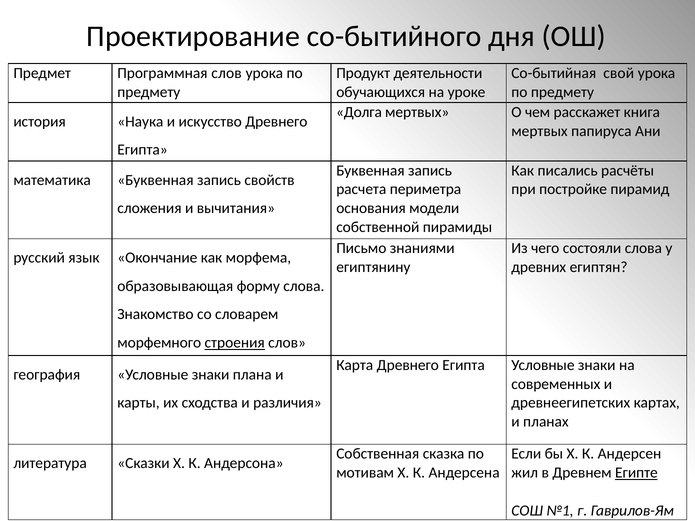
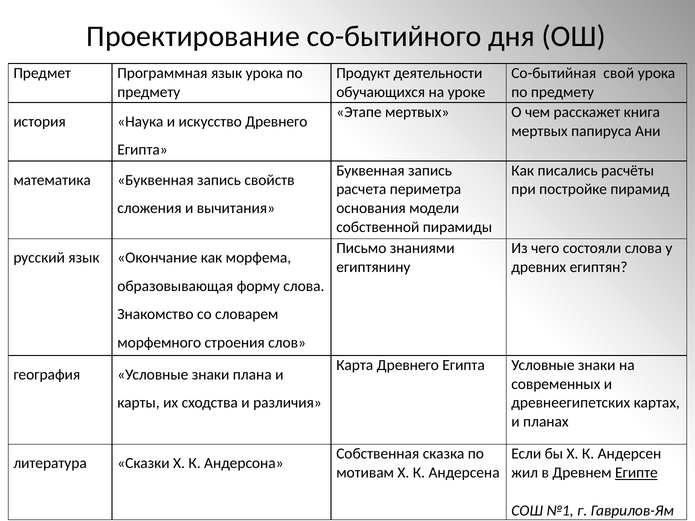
Программная слов: слов -> язык (227, 73)
Долга: Долга -> Этапе (359, 112)
строения underline: present -> none (235, 343)
